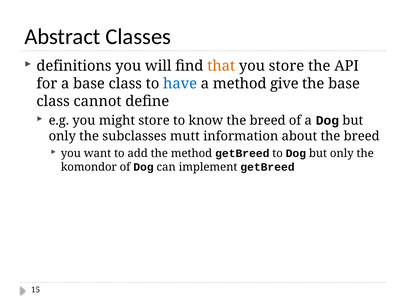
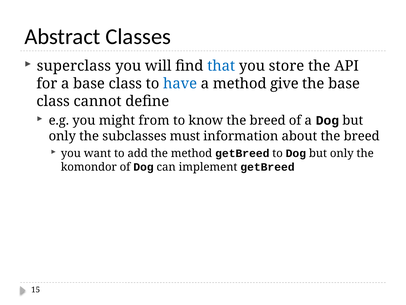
definitions: definitions -> superclass (74, 66)
that colour: orange -> blue (221, 66)
might store: store -> from (154, 120)
mutt: mutt -> must (185, 136)
